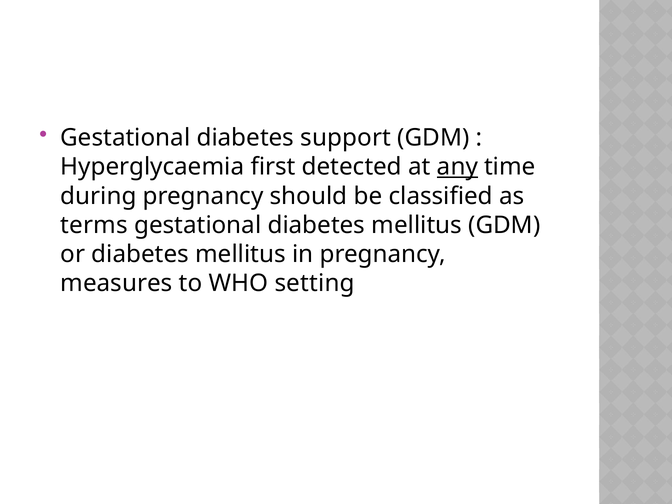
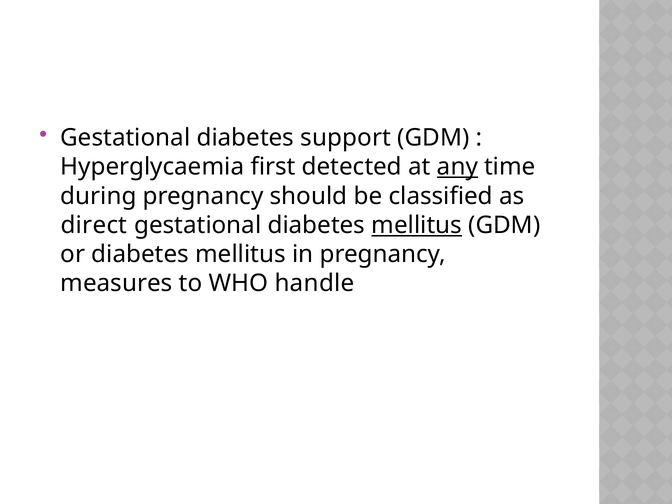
terms: terms -> direct (94, 225)
mellitus underline: none -> present (417, 225)
setting: setting -> handle (315, 283)
